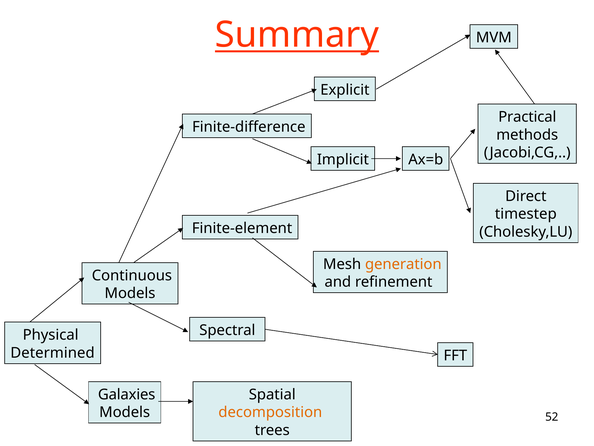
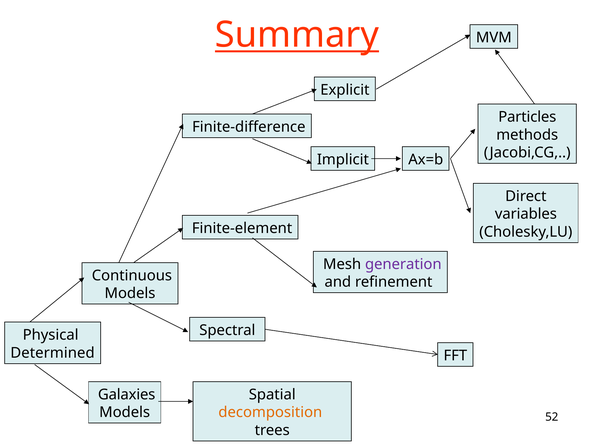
Practical: Practical -> Particles (527, 117)
timestep: timestep -> variables (526, 214)
generation colour: orange -> purple (403, 264)
